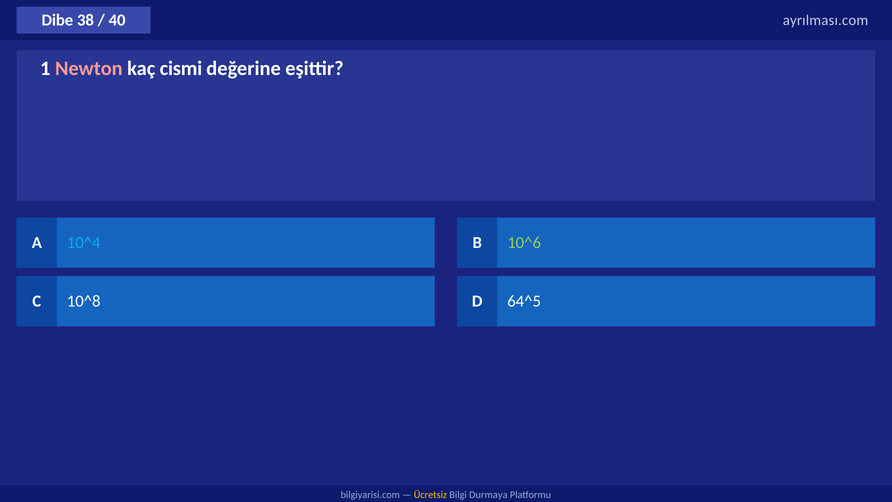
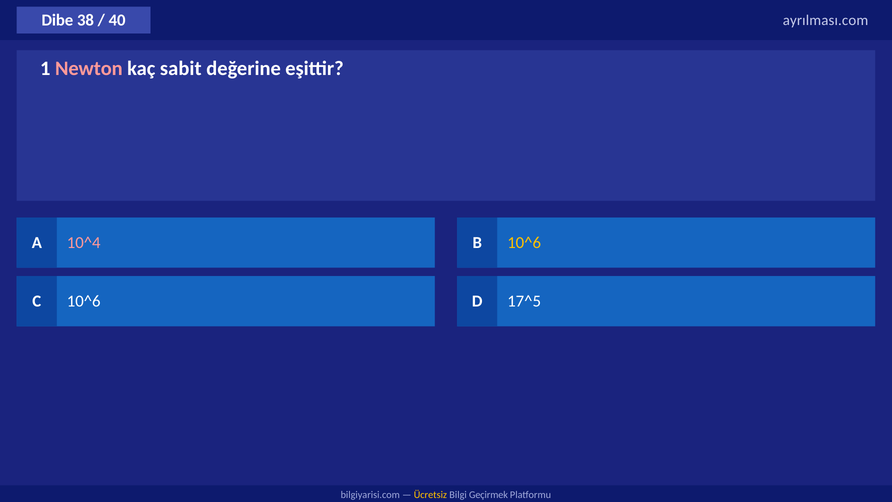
cismi: cismi -> sabit (181, 69)
10^4 colour: light blue -> pink (84, 243)
10^6 colour: light green -> yellow (524, 243)
C 10^8: 10^8 -> 10^6 (84, 301)
64^5: 64^5 -> 17^5 (524, 301)
Durmaya: Durmaya -> Geçirmek (488, 495)
